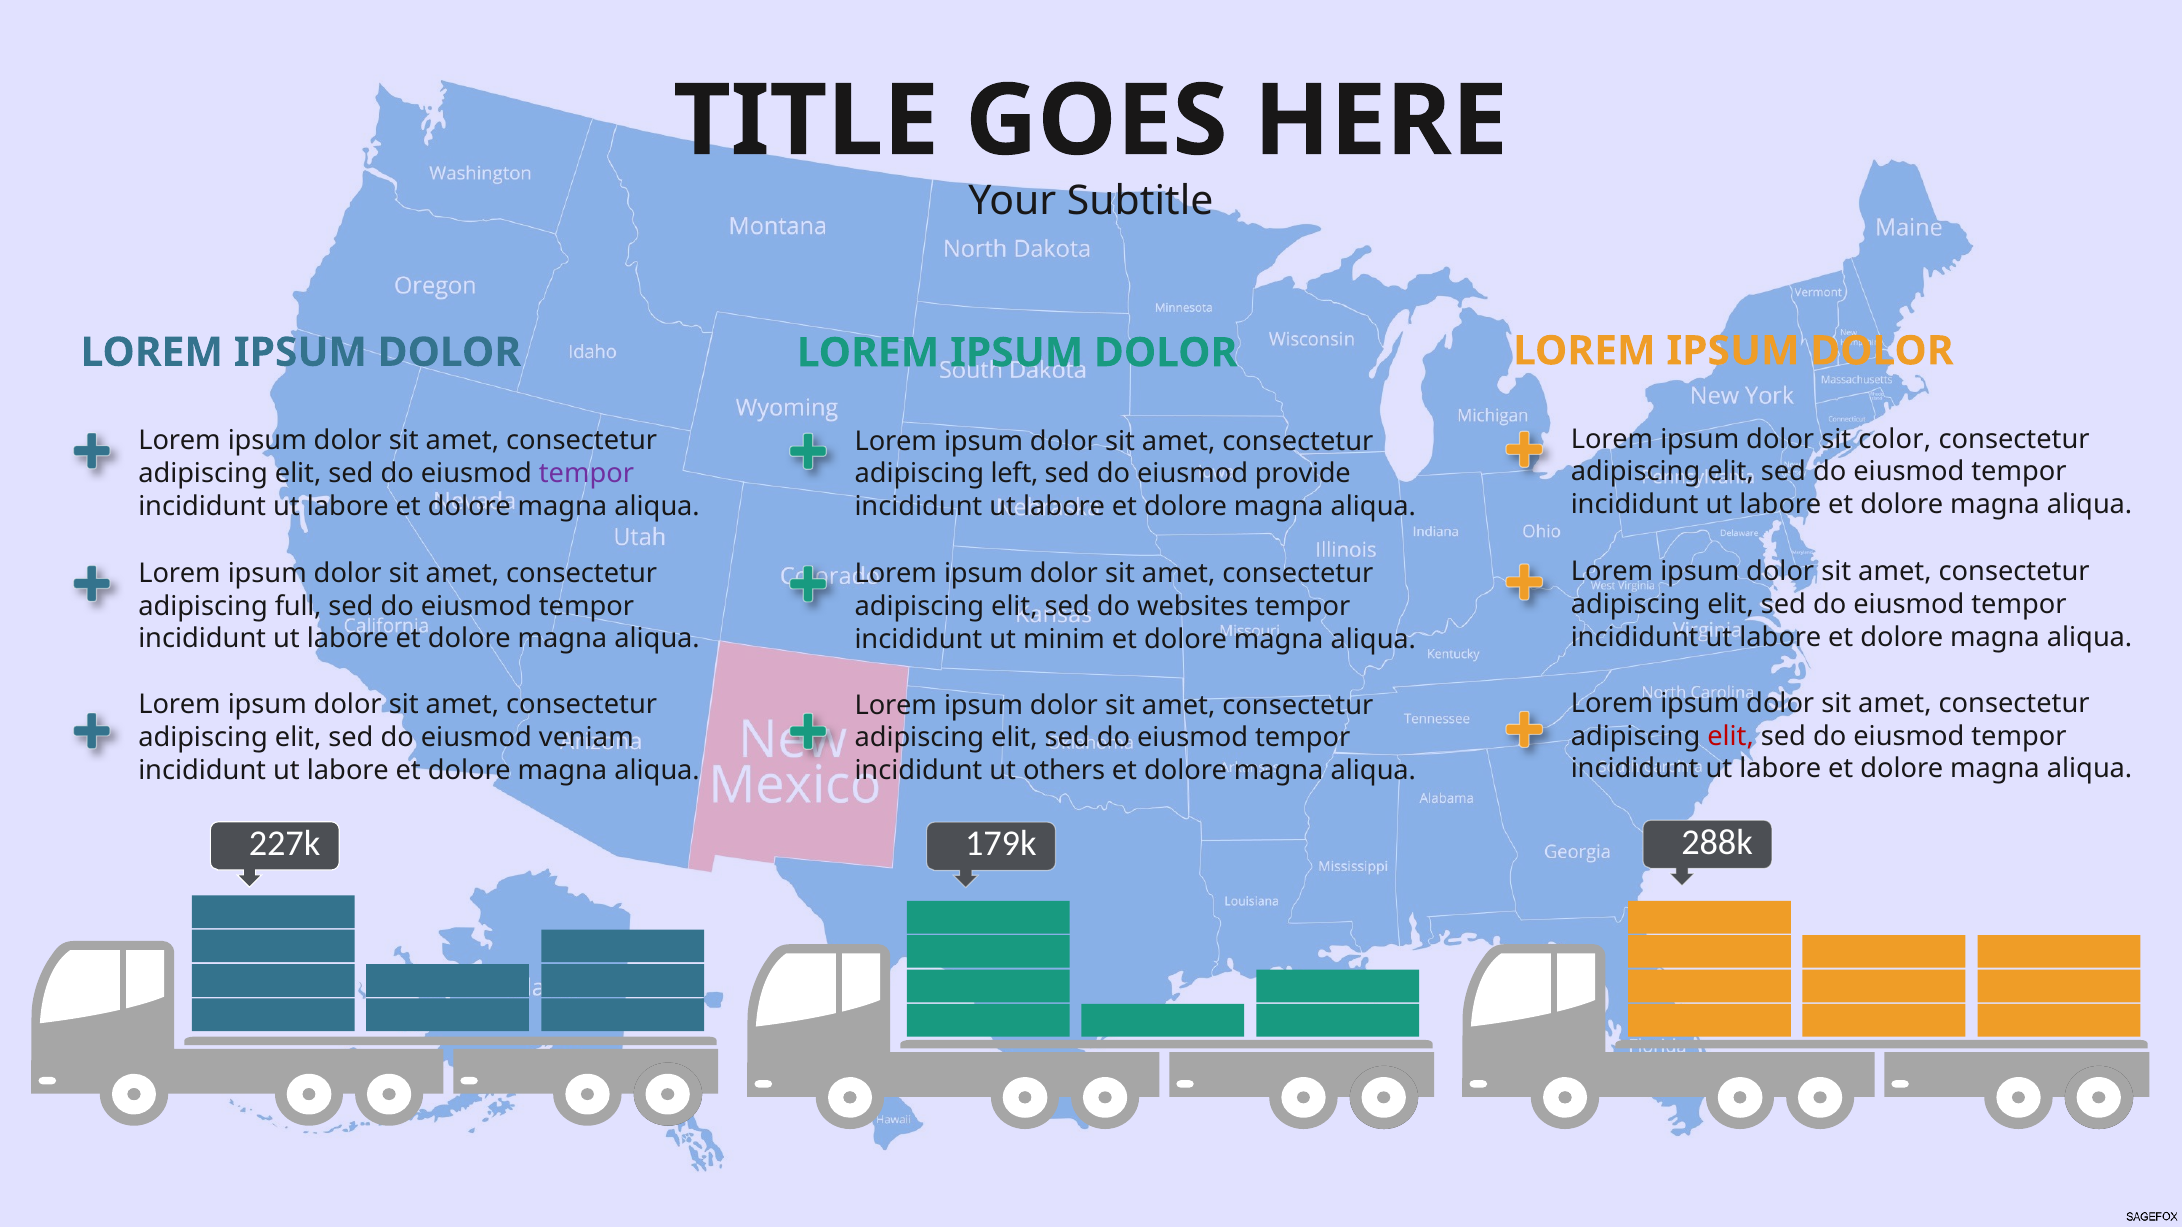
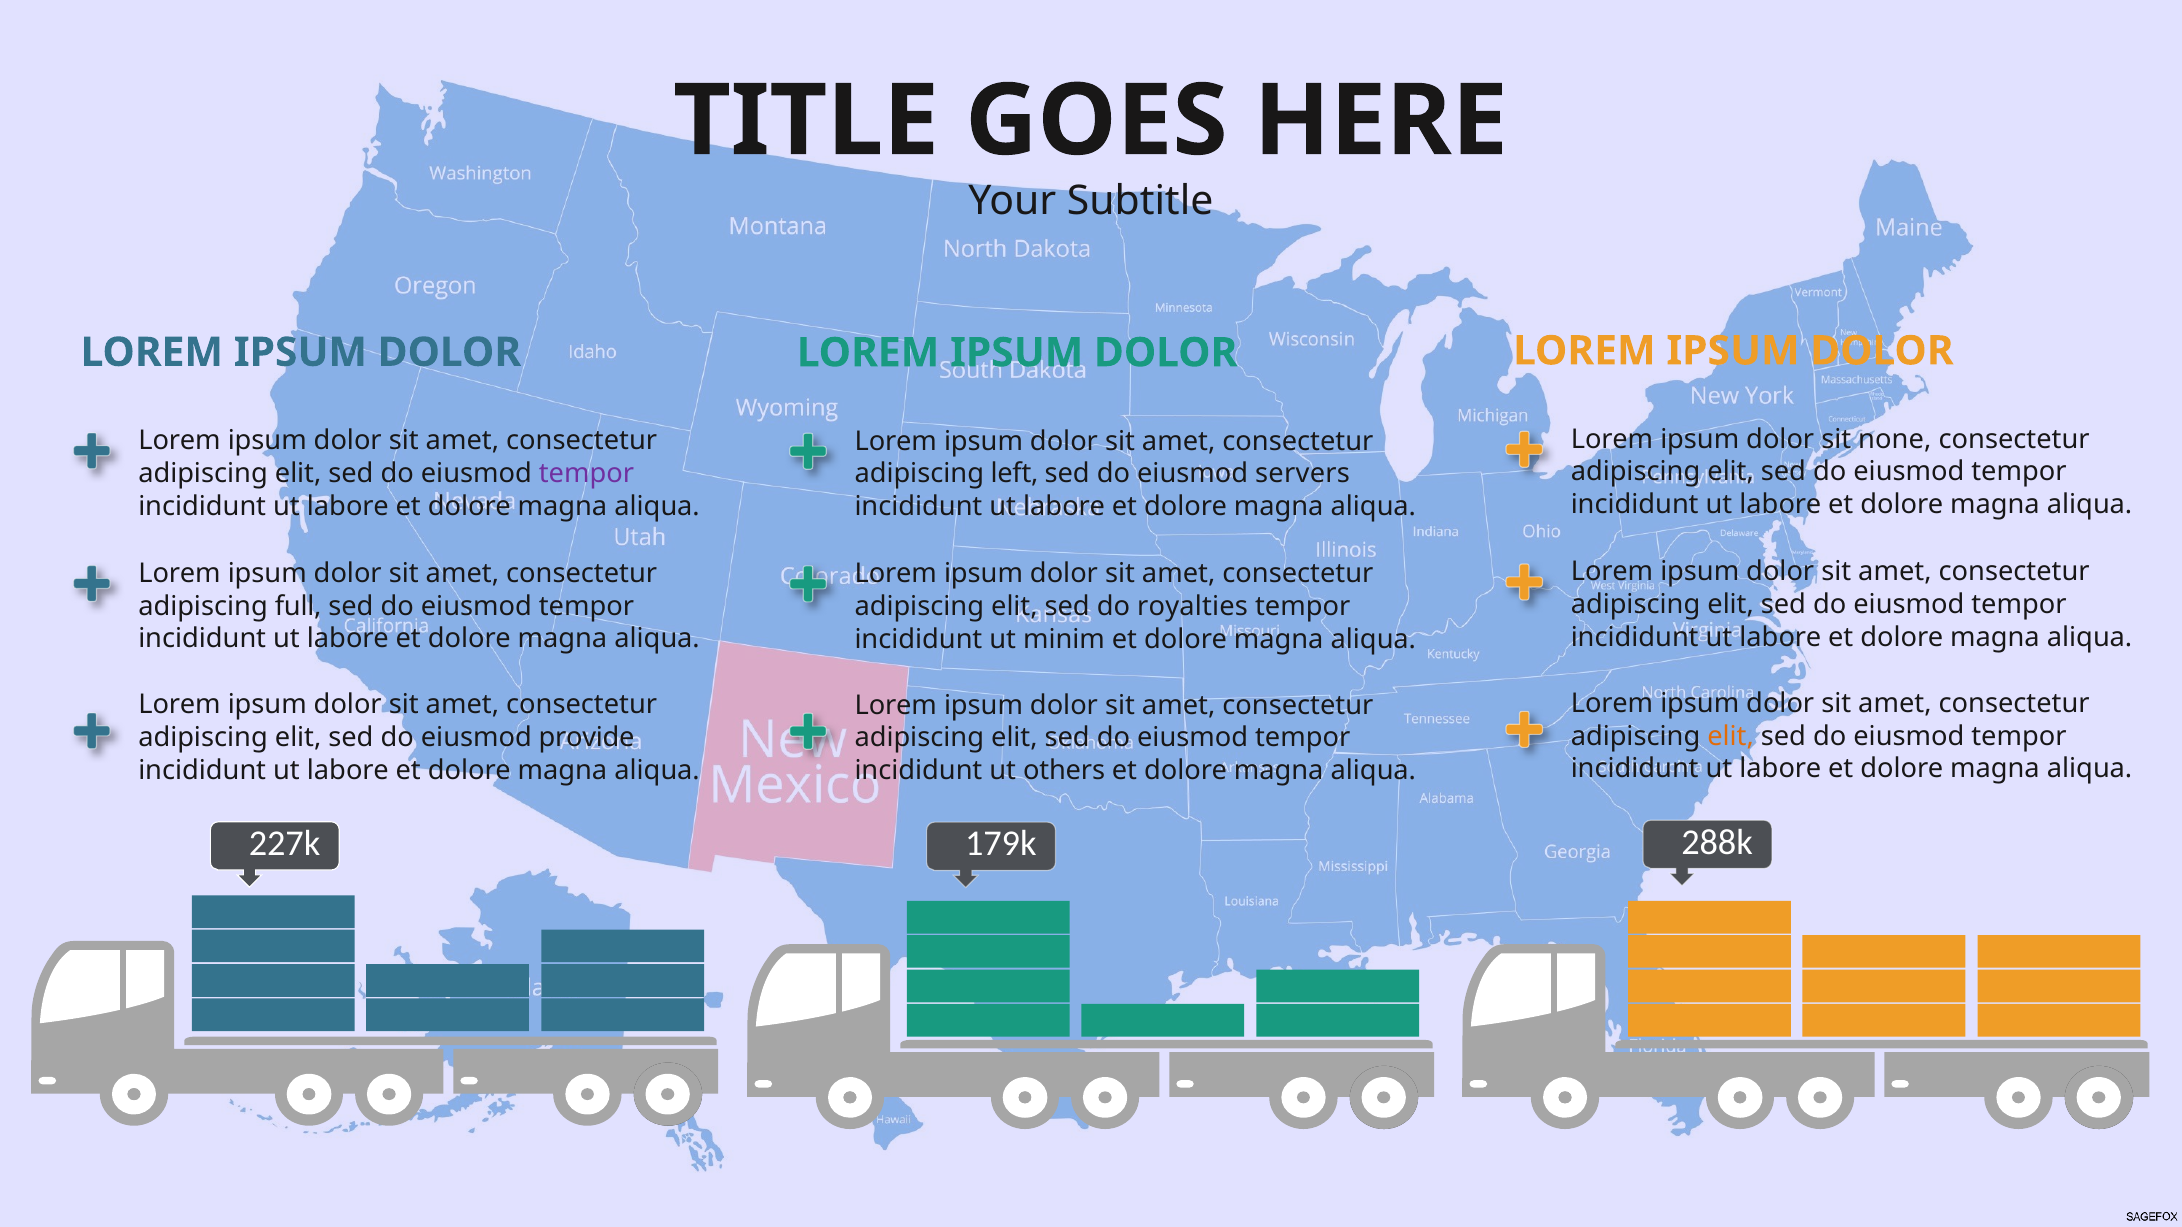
color: color -> none (1895, 439)
provide: provide -> servers (1303, 474)
websites: websites -> royalties (1193, 607)
elit colour: red -> orange (1731, 736)
veniam: veniam -> provide (587, 738)
